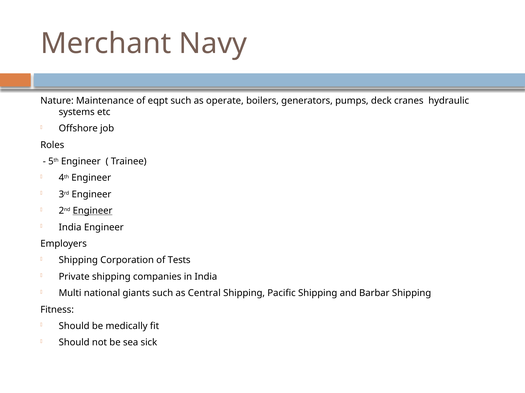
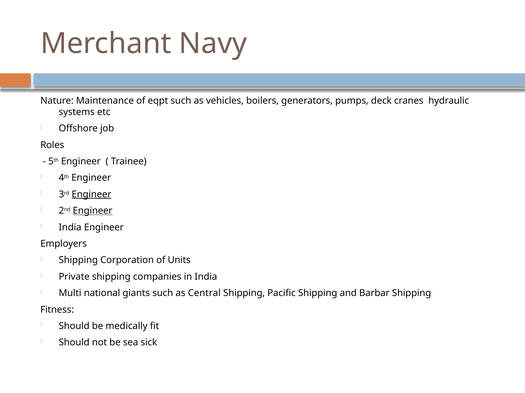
operate: operate -> vehicles (225, 101)
Engineer underline: none -> present (91, 195)
Tests: Tests -> Units (179, 261)
